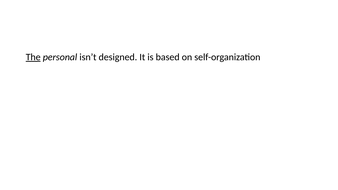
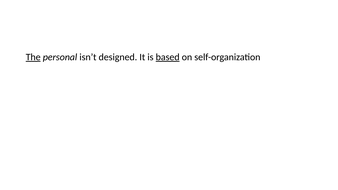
based underline: none -> present (168, 57)
